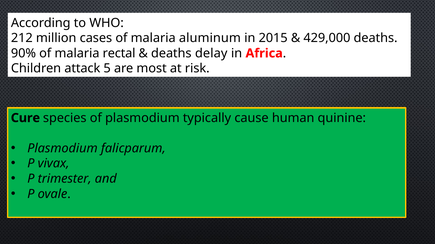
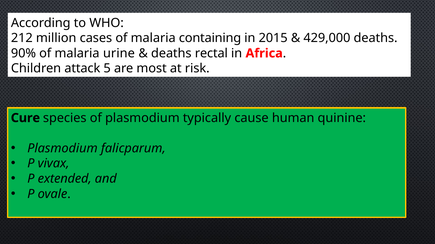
aluminum: aluminum -> containing (210, 38)
rectal: rectal -> urine (119, 53)
delay: delay -> rectal (211, 53)
trimester: trimester -> extended (65, 179)
